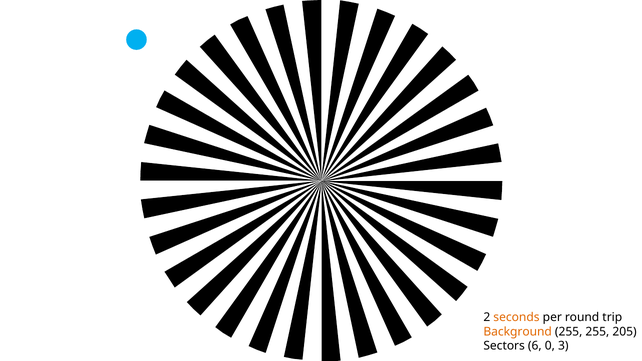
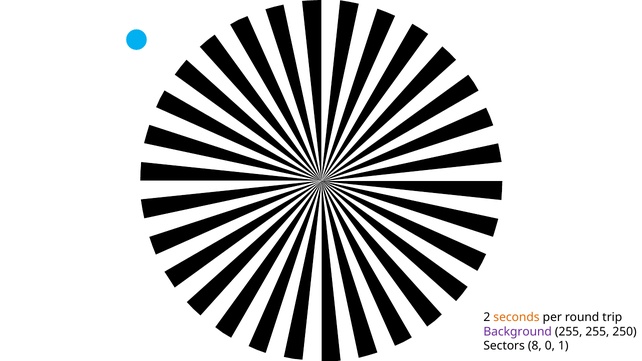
Background colour: orange -> purple (518, 332)
205: 205 -> 250 (625, 332)
6: 6 -> 8 (535, 346)
3: 3 -> 1 (563, 346)
